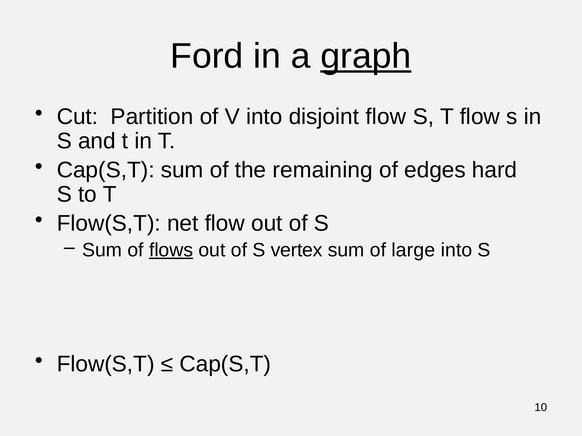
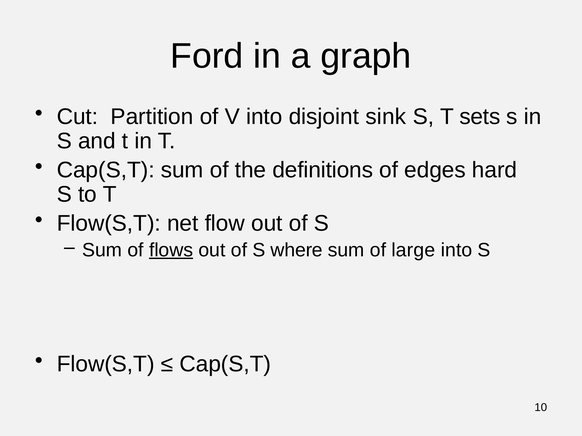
graph underline: present -> none (366, 56)
disjoint flow: flow -> sink (386, 117)
T flow: flow -> sets (480, 117)
remaining: remaining -> definitions (323, 170)
vertex: vertex -> where (297, 250)
